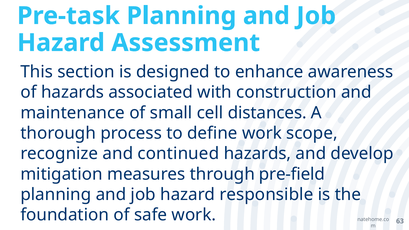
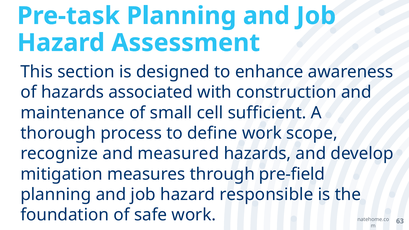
distances: distances -> sufficient (267, 113)
continued: continued -> measured (178, 154)
